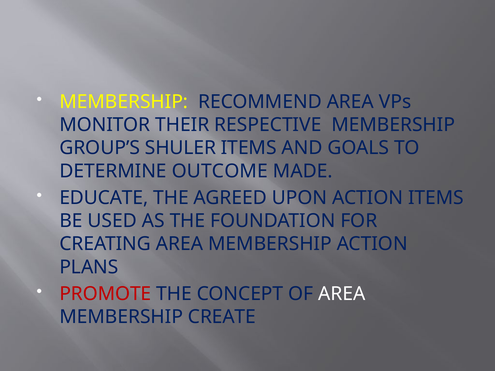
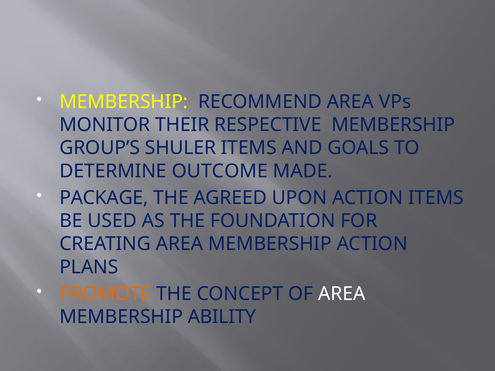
EDUCATE: EDUCATE -> PACKAGE (104, 198)
PROMOTE colour: red -> orange (105, 294)
CREATE: CREATE -> ABILITY (222, 317)
